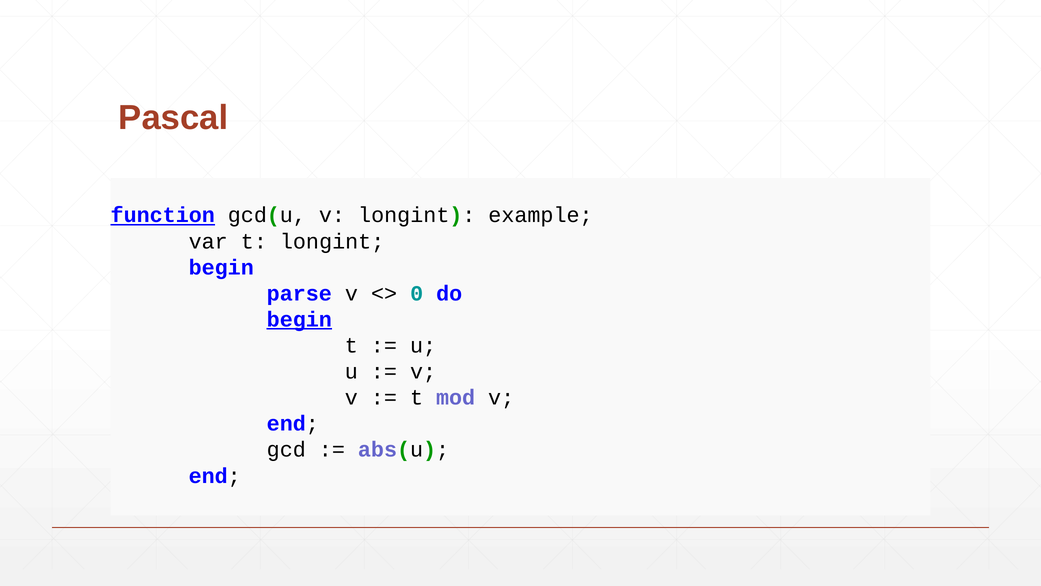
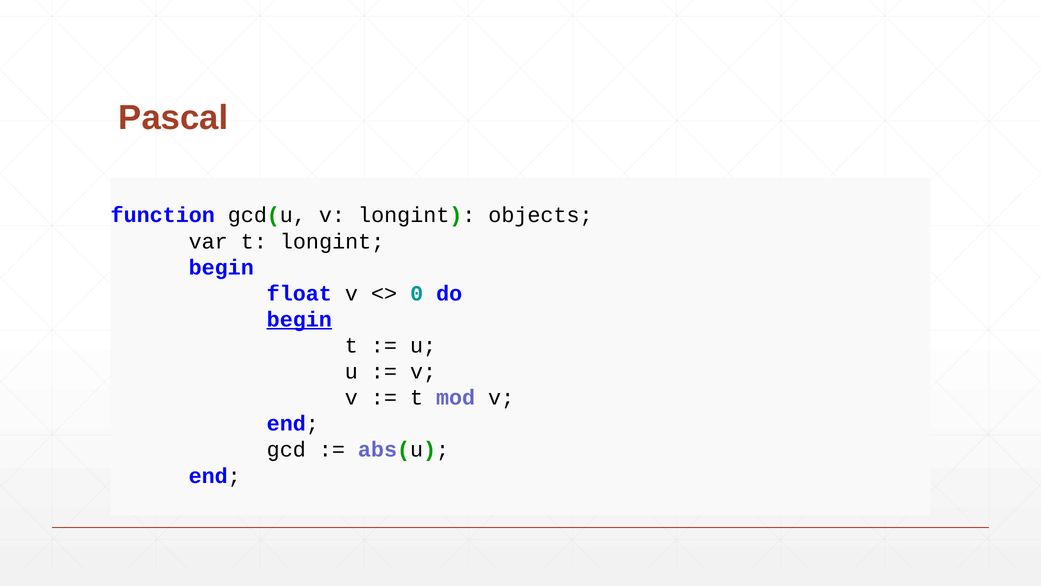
function underline: present -> none (163, 215)
example: example -> objects (540, 215)
parse: parse -> float (299, 293)
